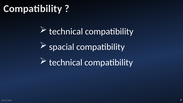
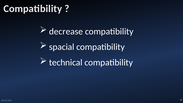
technical: technical -> decrease (66, 31)
